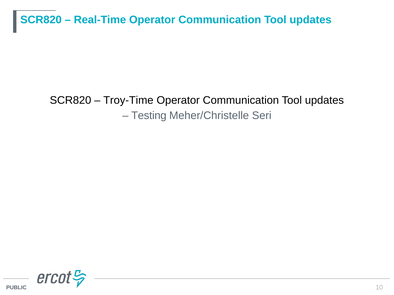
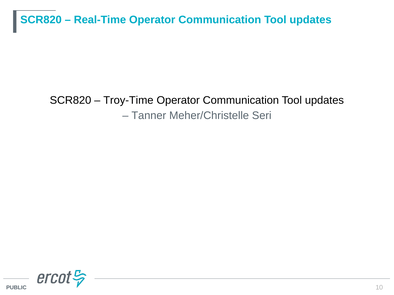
Testing: Testing -> Tanner (149, 116)
